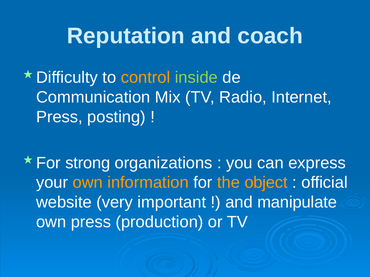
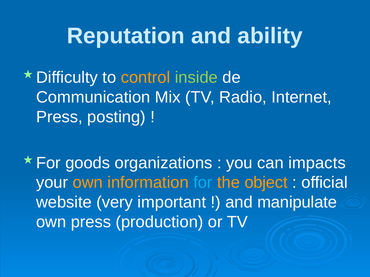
coach: coach -> ability (270, 36)
strong: strong -> goods (88, 163)
express: express -> impacts (317, 163)
for colour: white -> light blue (203, 183)
